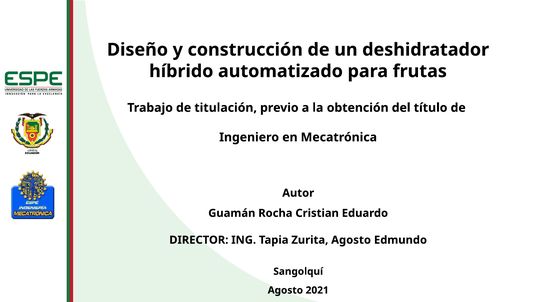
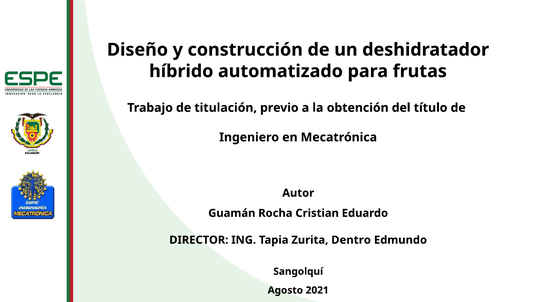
Zurita Agosto: Agosto -> Dentro (351, 241)
